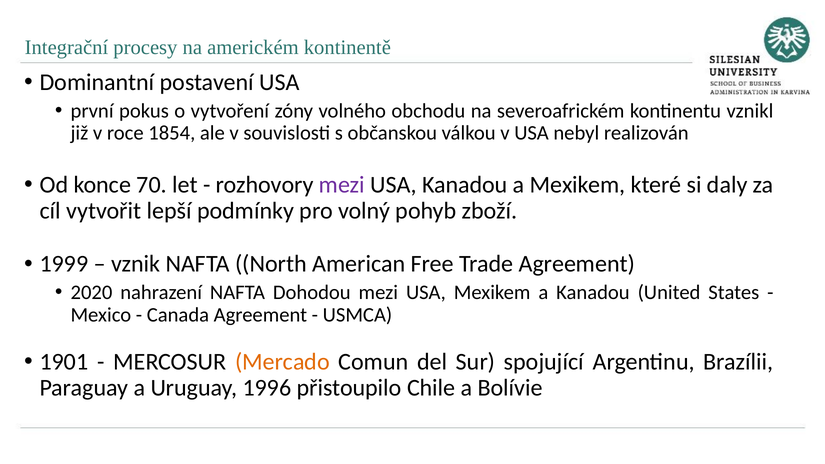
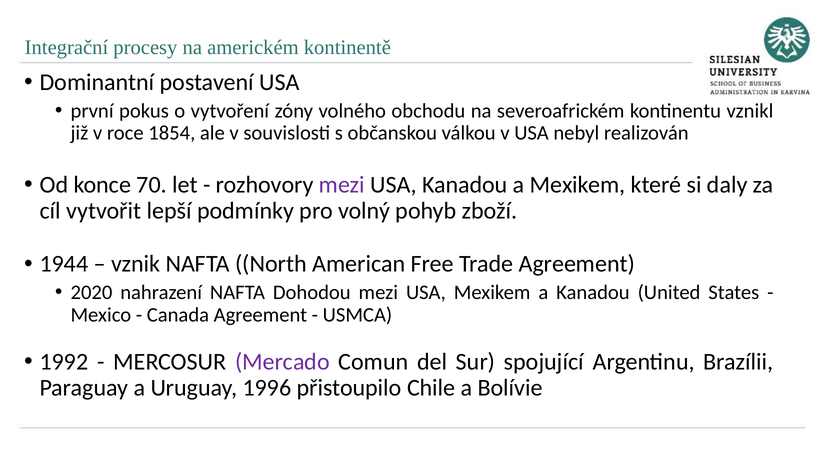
1999: 1999 -> 1944 (64, 264)
1901: 1901 -> 1992 (64, 362)
Mercado colour: orange -> purple (282, 362)
